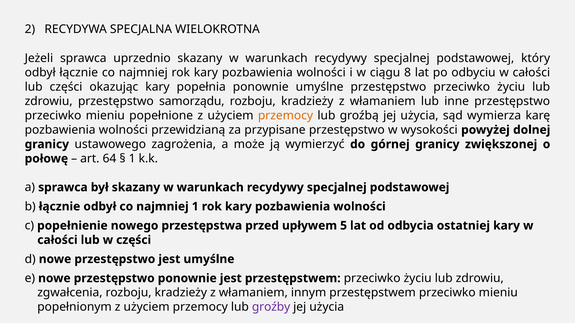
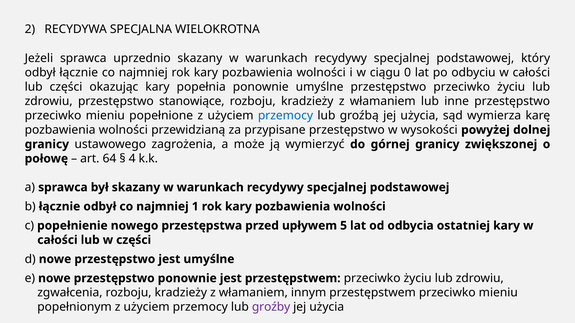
8: 8 -> 0 (408, 73)
samorządu: samorządu -> stanowiące (192, 101)
przemocy colour: orange -> blue (286, 116)
1: 1 -> 4 (132, 159)
